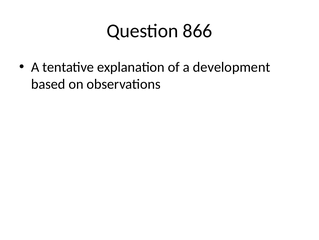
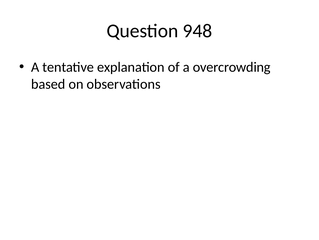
866: 866 -> 948 (197, 31)
development: development -> overcrowding (232, 67)
